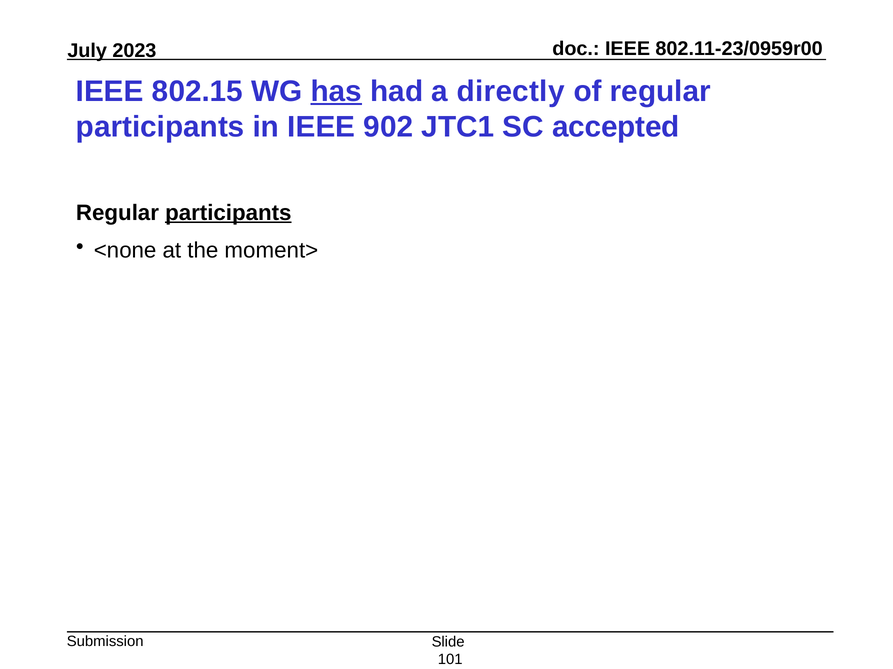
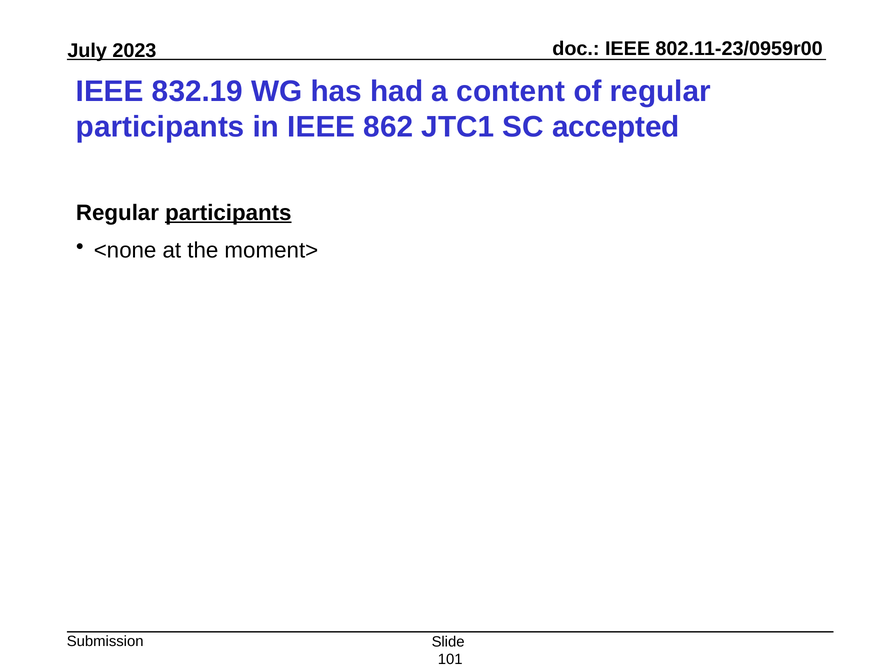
802.15: 802.15 -> 832.19 (197, 91)
has underline: present -> none (336, 91)
directly: directly -> content (511, 91)
902: 902 -> 862 (388, 127)
